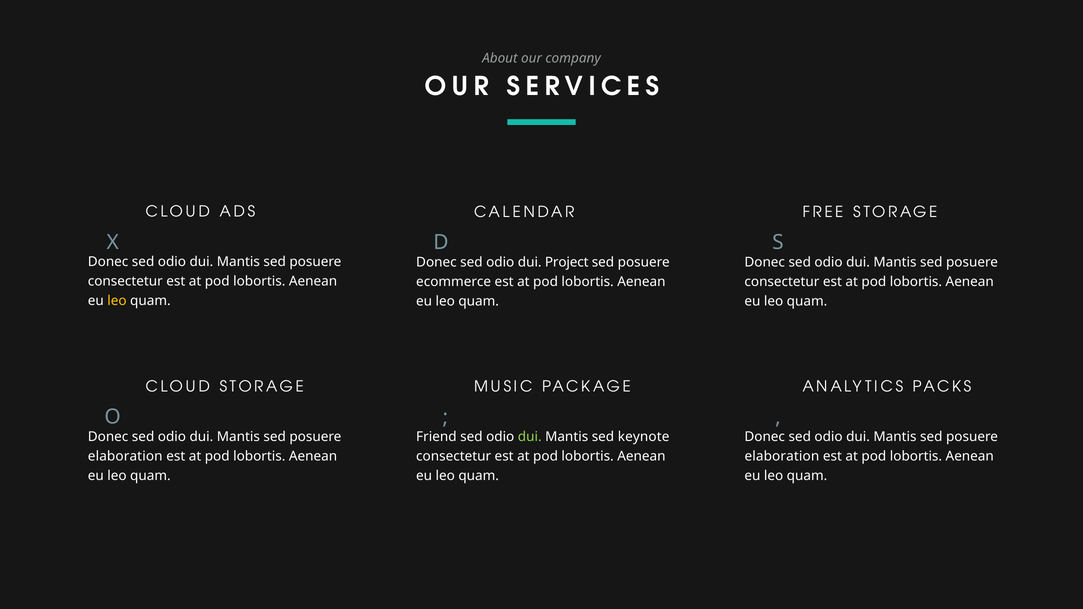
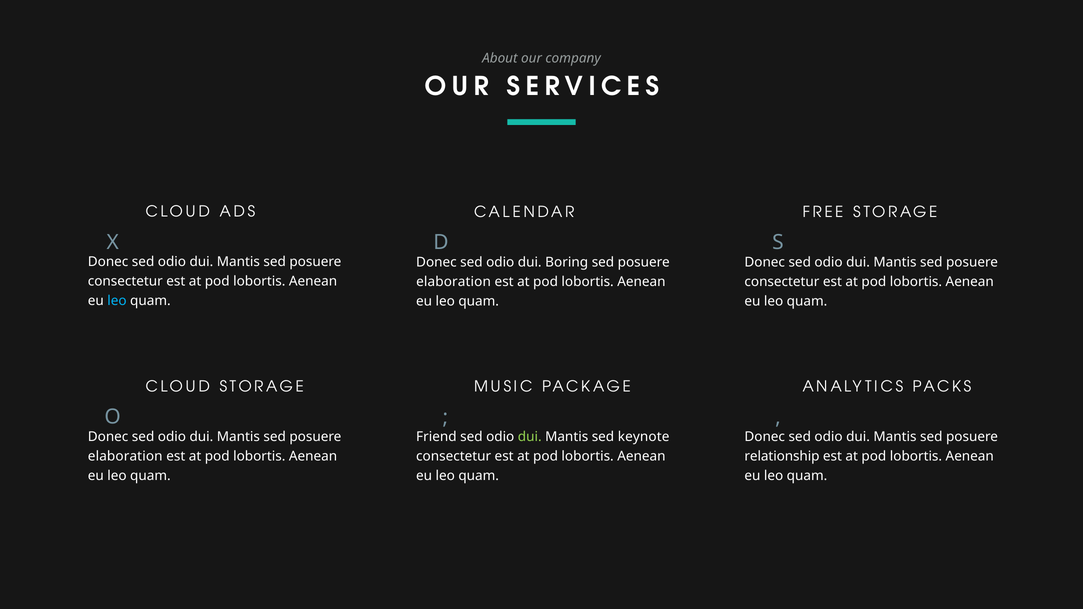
Project: Project -> Boring (567, 262)
ecommerce: ecommerce -> elaboration (454, 282)
leo colour: yellow -> light blue (117, 301)
elaboration: elaboration -> relationship (782, 457)
